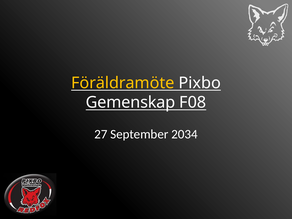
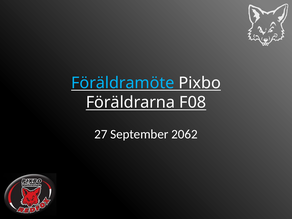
Föräldramöte colour: yellow -> light blue (123, 83)
Gemenskap: Gemenskap -> Föräldrarna (130, 102)
2034: 2034 -> 2062 (184, 134)
